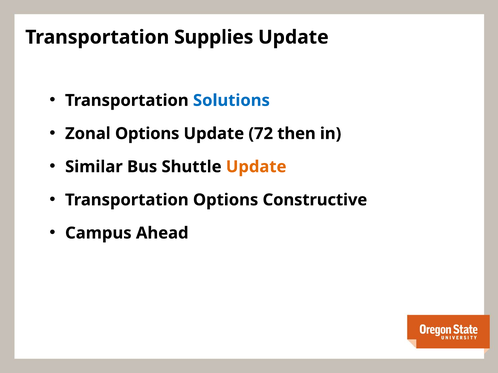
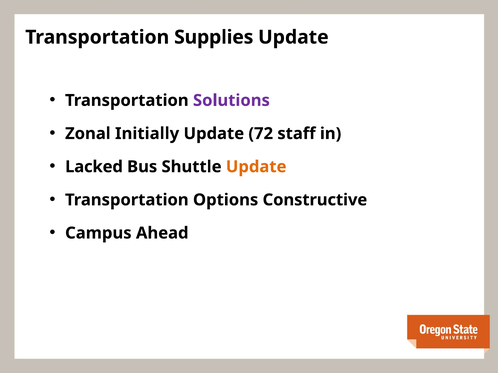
Solutions colour: blue -> purple (231, 101)
Zonal Options: Options -> Initially (147, 134)
then: then -> staff (296, 134)
Similar: Similar -> Lacked (94, 167)
